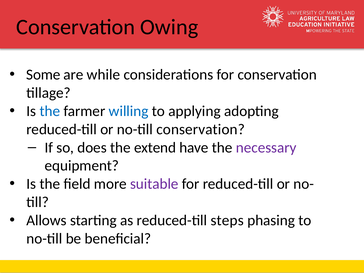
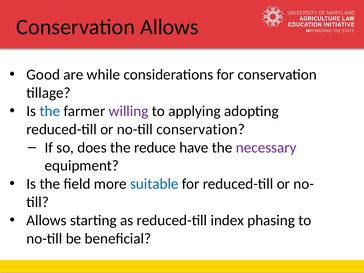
Conservation Owing: Owing -> Allows (169, 27)
Some: Some -> Good (43, 75)
willing colour: blue -> purple (129, 111)
extend: extend -> reduce (155, 148)
suitable colour: purple -> blue (154, 184)
steps: steps -> index (227, 220)
